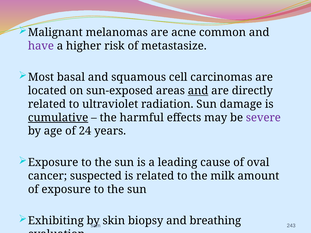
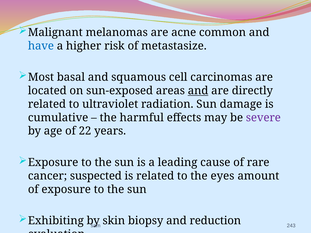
have colour: purple -> blue (41, 46)
cumulative underline: present -> none (58, 118)
24: 24 -> 22 (85, 131)
oval: oval -> rare (258, 163)
milk: milk -> eyes (222, 176)
breathing: breathing -> reduction (215, 221)
